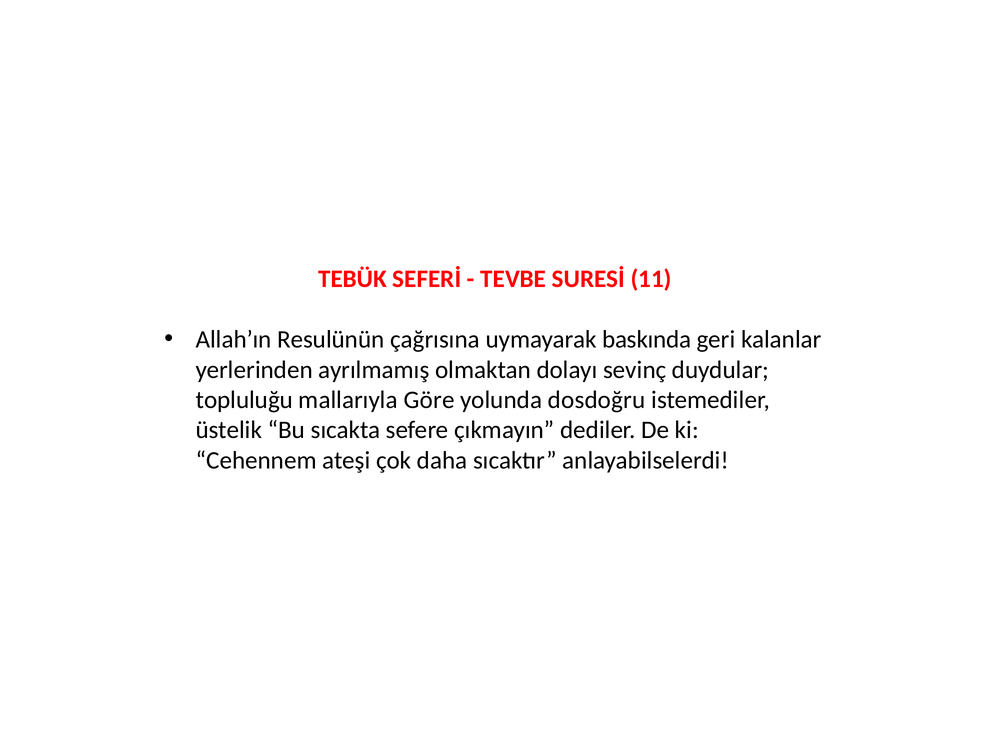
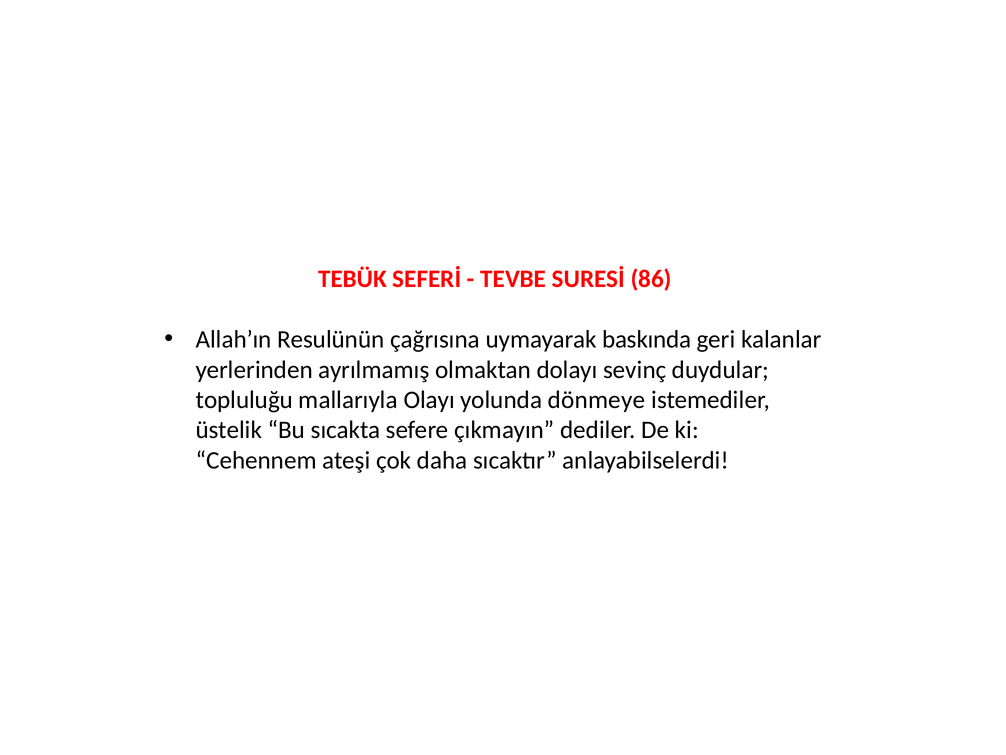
11: 11 -> 86 (651, 279)
Göre: Göre -> Olayı (429, 400)
dosdoğru: dosdoğru -> dönmeye (597, 400)
